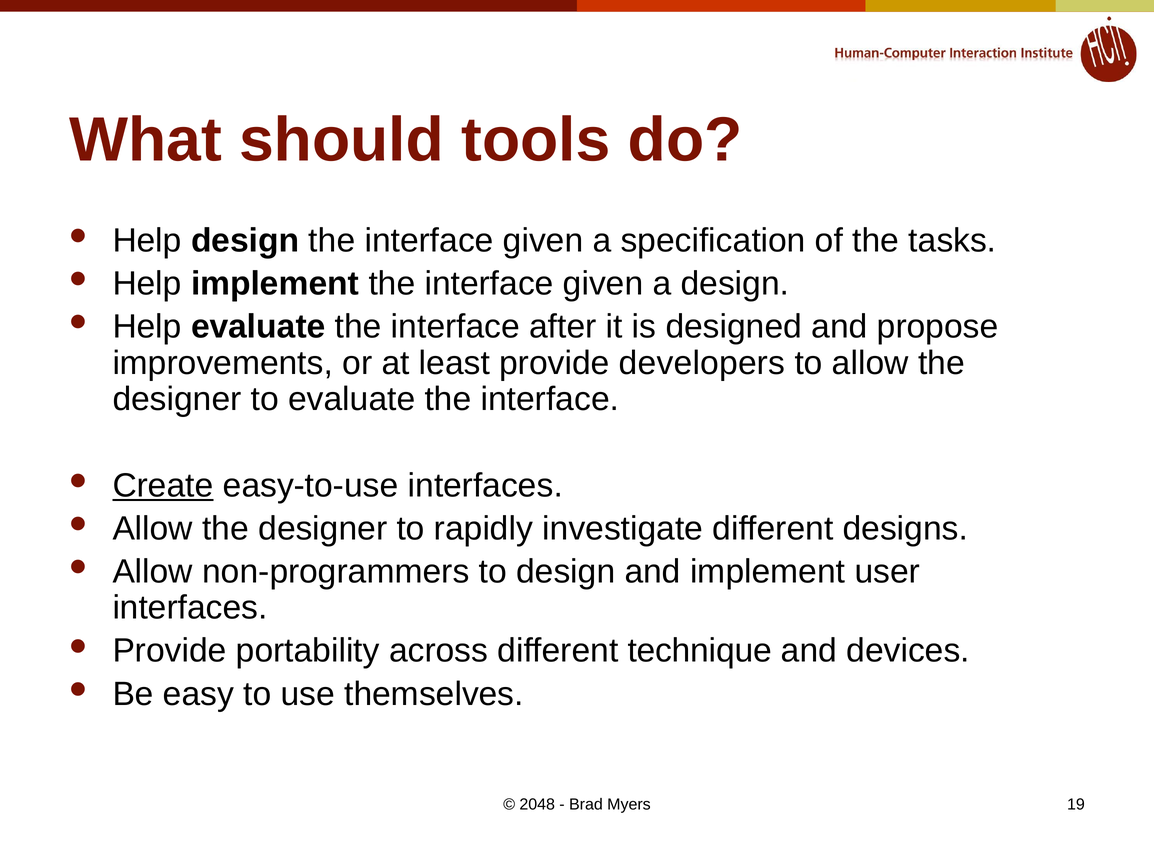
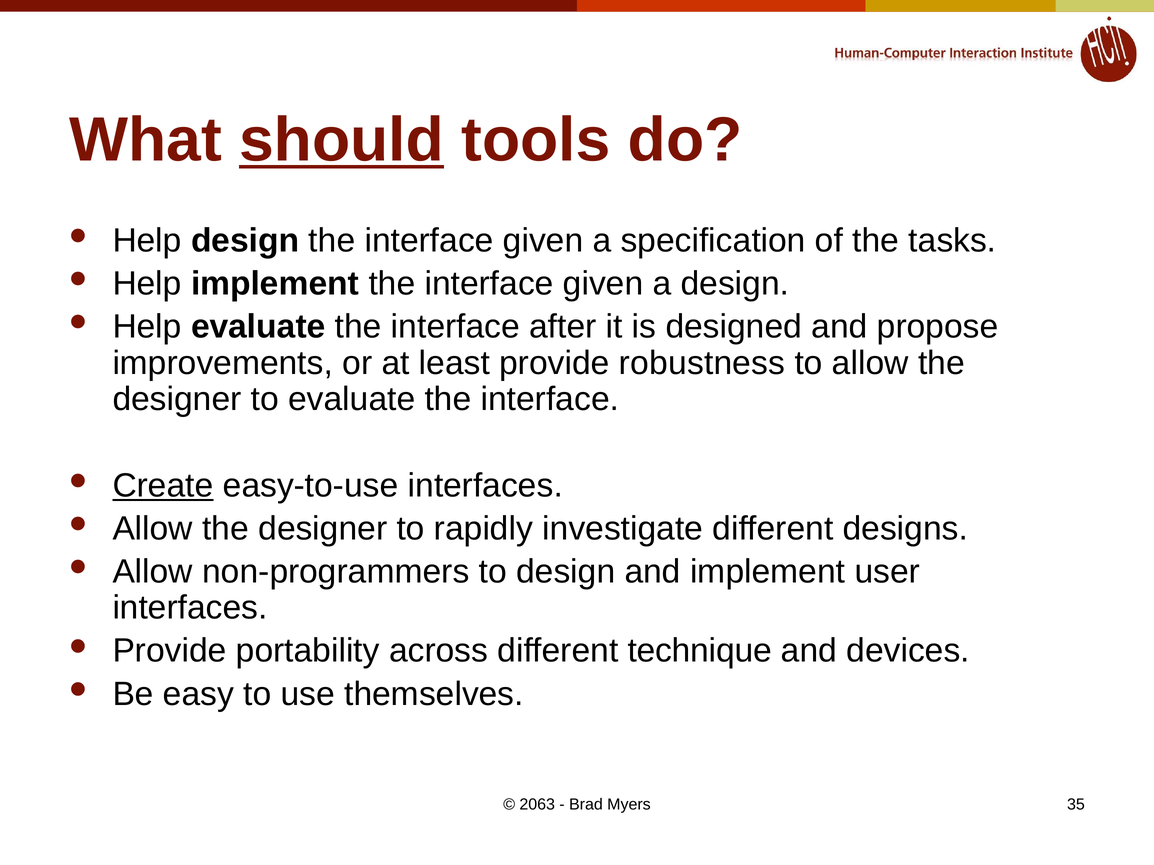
should underline: none -> present (342, 140)
developers: developers -> robustness (702, 363)
2048: 2048 -> 2063 (537, 805)
19: 19 -> 35 (1076, 805)
